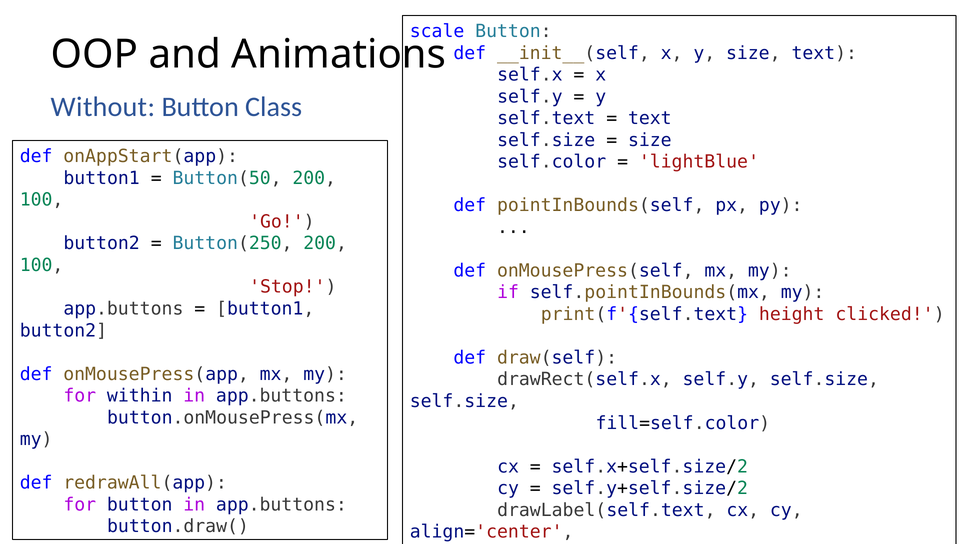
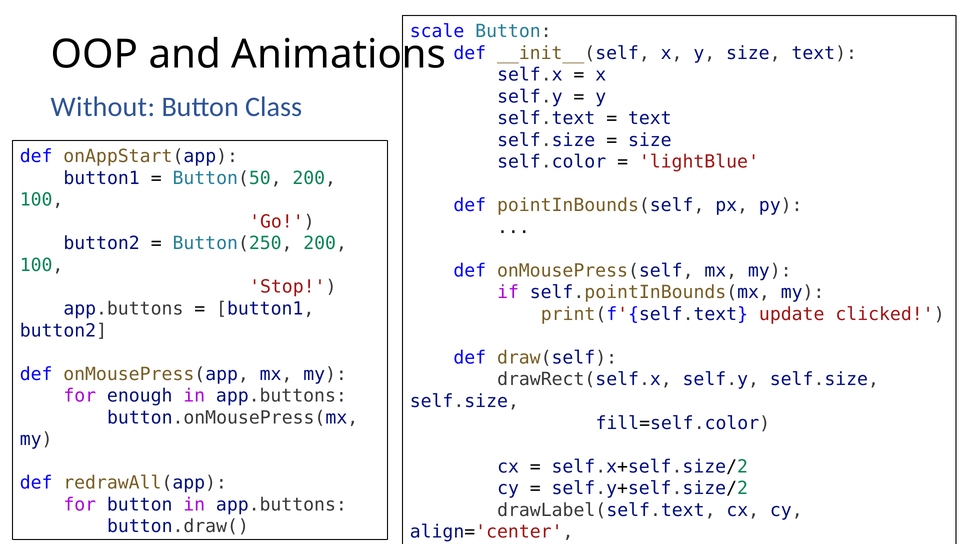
height: height -> update (792, 315)
within: within -> enough (140, 396)
